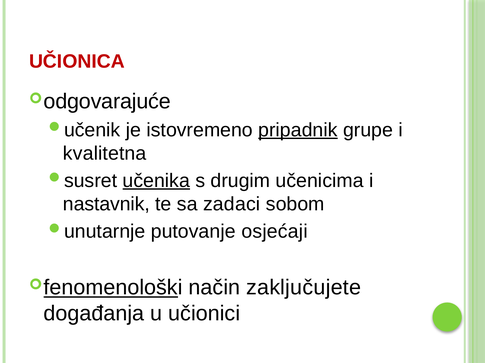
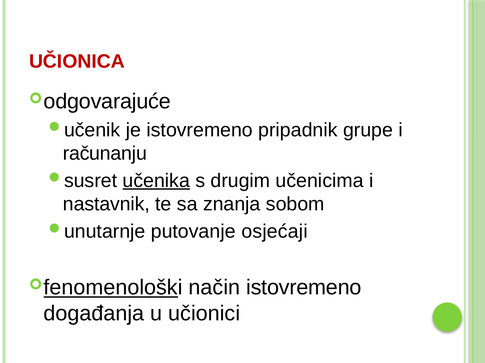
pripadnik underline: present -> none (298, 130)
kvalitetna: kvalitetna -> računanju (105, 154)
zadaci: zadaci -> znanja (232, 204)
način zaključujete: zaključujete -> istovremeno (304, 288)
